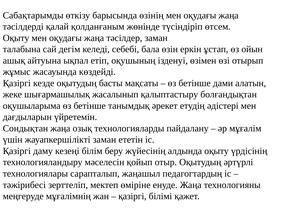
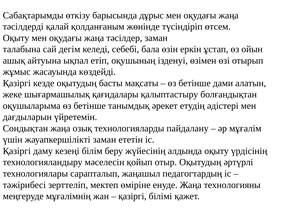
өзінің: өзінің -> дұрыс (152, 15)
жасалынып: жасалынып -> қағидалары (115, 95)
